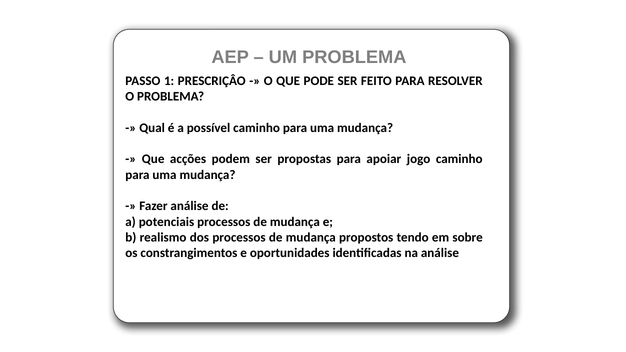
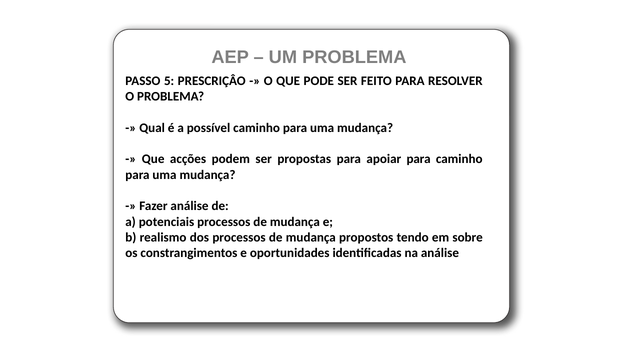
1: 1 -> 5 (169, 81)
apoiar jogo: jogo -> para (419, 159)
